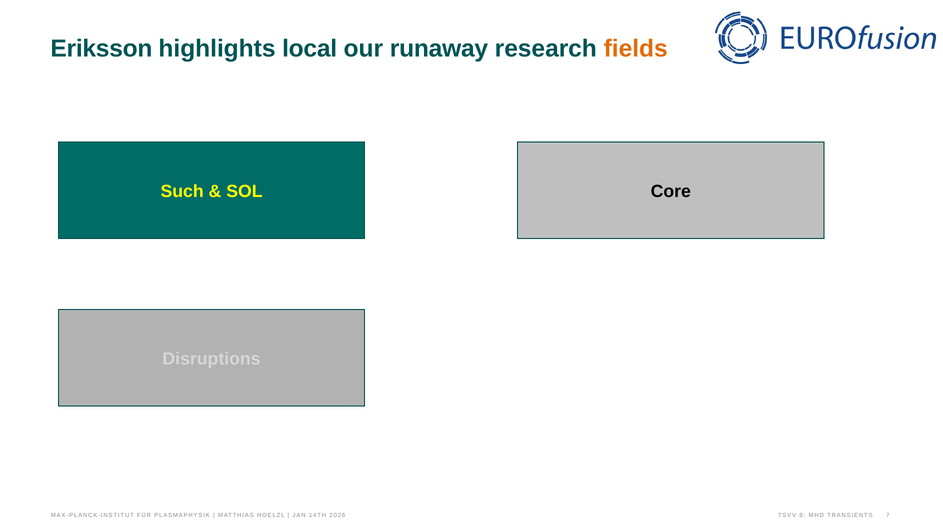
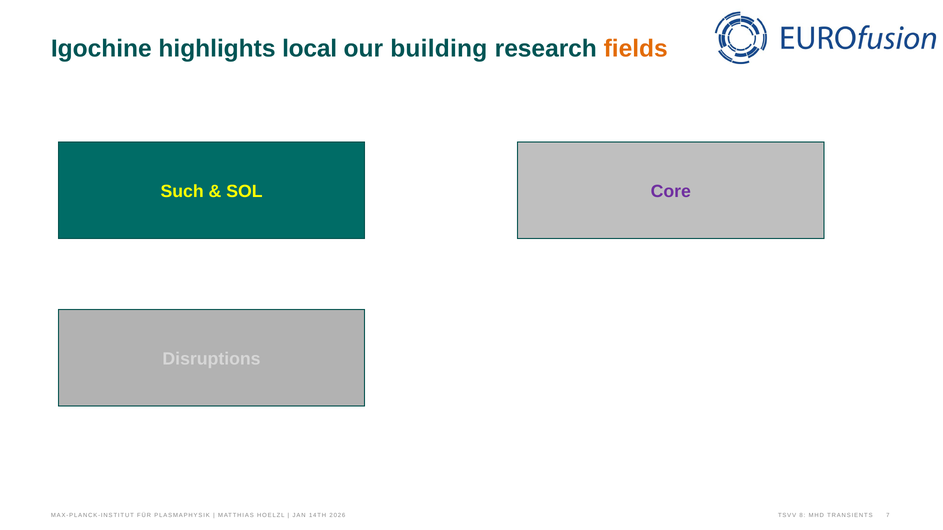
Eriksson: Eriksson -> Igochine (101, 49)
runaway: runaway -> building (439, 49)
Core colour: black -> purple (671, 192)
